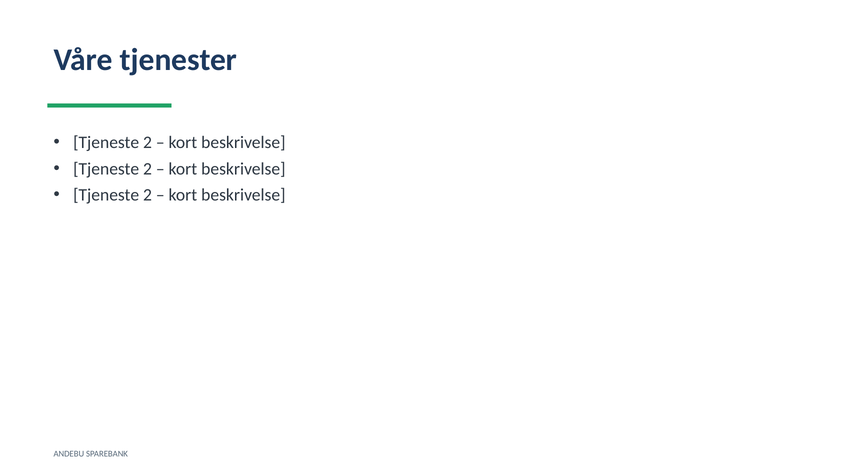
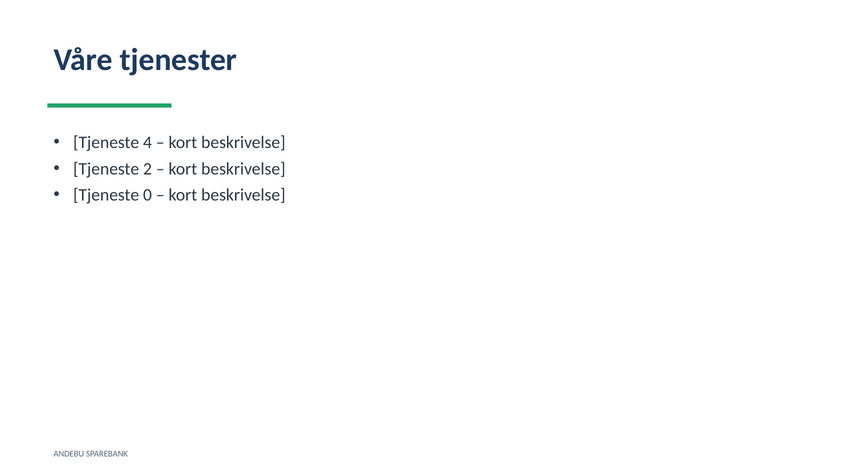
2: 2 -> 4 (147, 142)
2: 2 -> 0 (147, 195)
